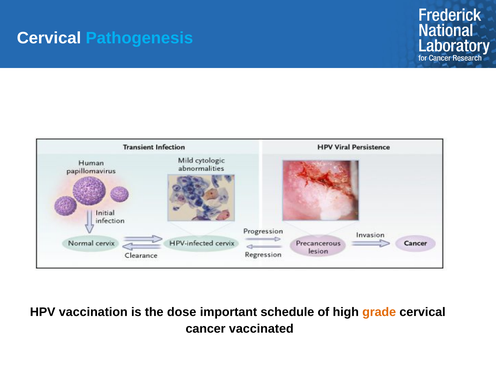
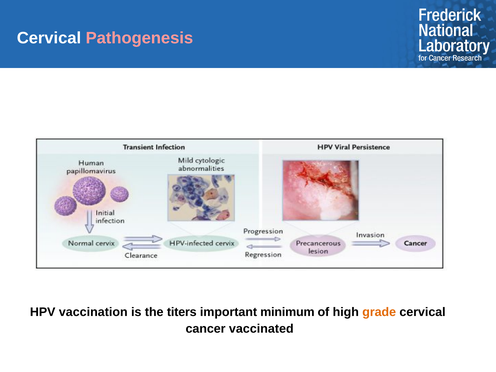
Pathogenesis colour: light blue -> pink (139, 38)
dose: dose -> titers (182, 312)
schedule: schedule -> minimum (287, 312)
